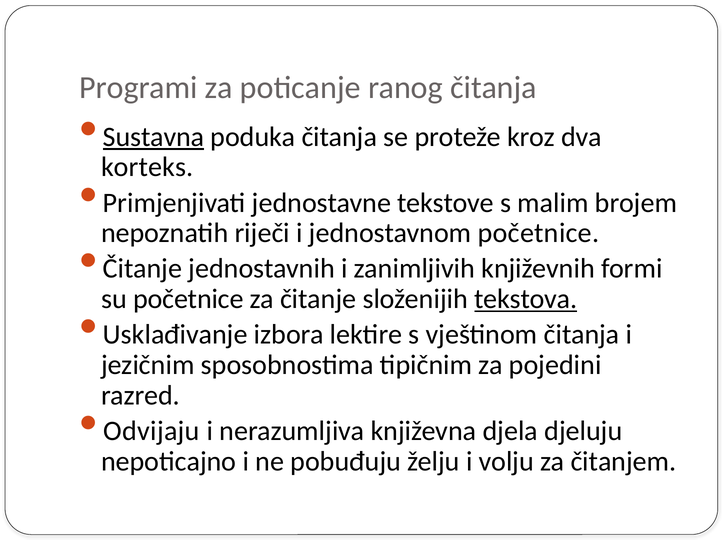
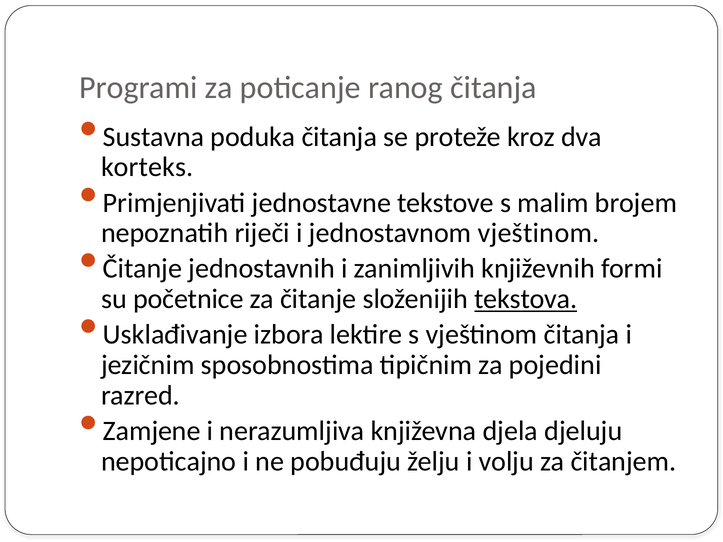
Sustavna underline: present -> none (154, 137)
jednostavnom početnice: početnice -> vještinom (538, 233)
Odvijaju: Odvijaju -> Zamjene (152, 431)
